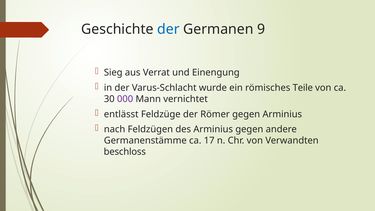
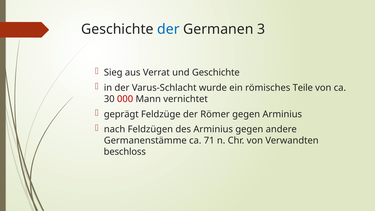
9: 9 -> 3 (261, 29)
und Einengung: Einengung -> Geschichte (216, 73)
000 colour: purple -> red (125, 99)
entlässt: entlässt -> geprägt (121, 114)
17: 17 -> 71 (209, 141)
